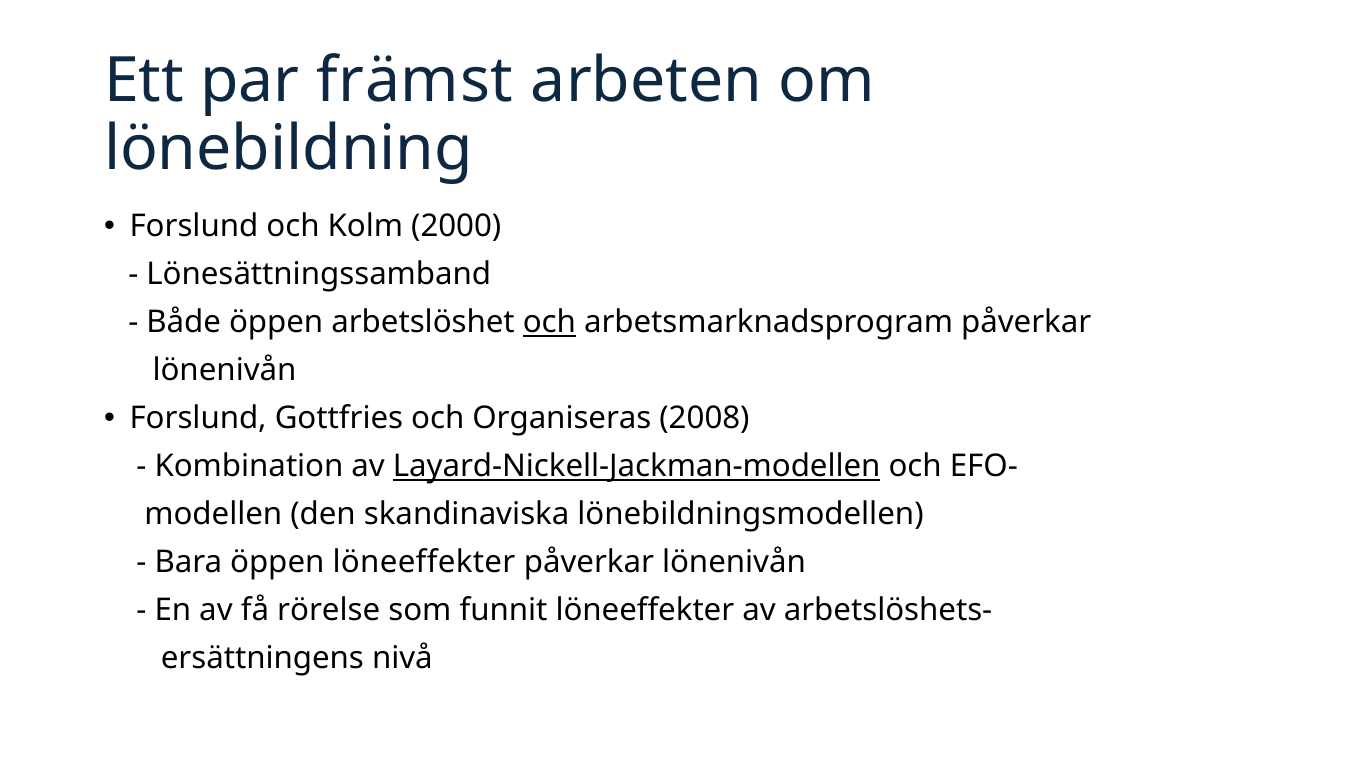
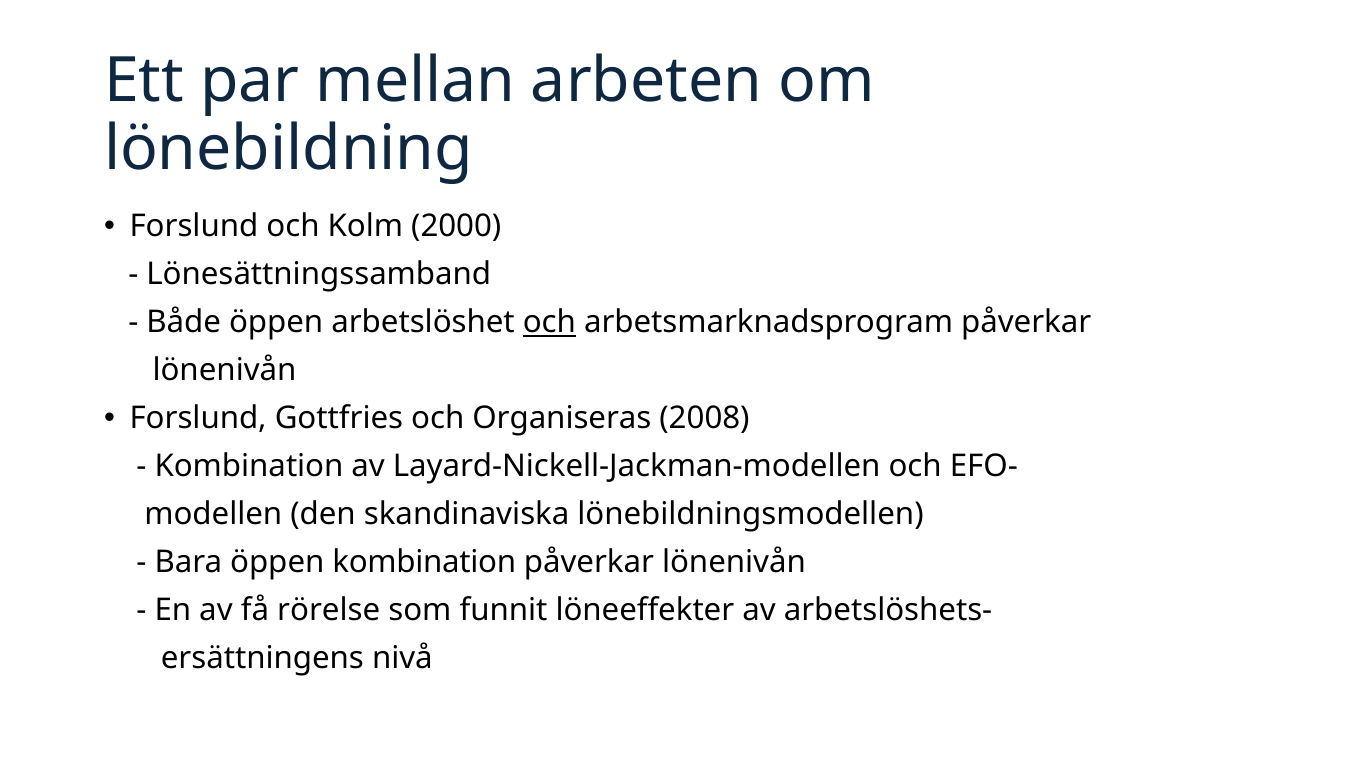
främst: främst -> mellan (415, 81)
Layard-Nickell-Jackman-modellen underline: present -> none (637, 466)
öppen löneeffekter: löneeffekter -> kombination (424, 562)
